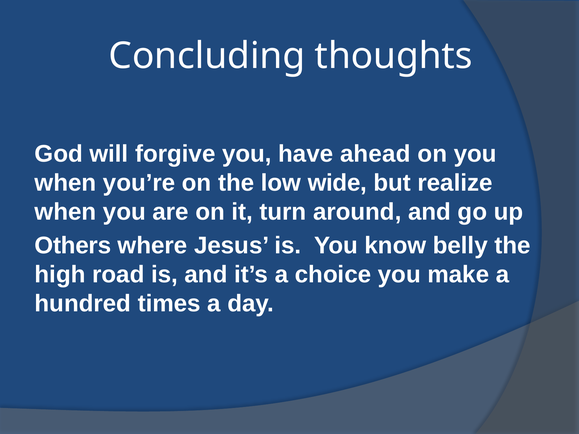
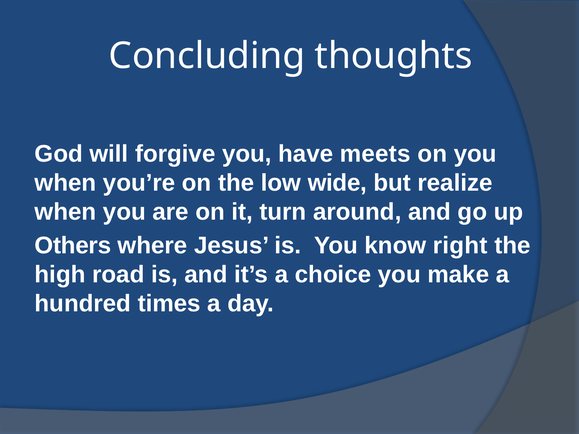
ahead: ahead -> meets (375, 154)
belly: belly -> right (460, 246)
